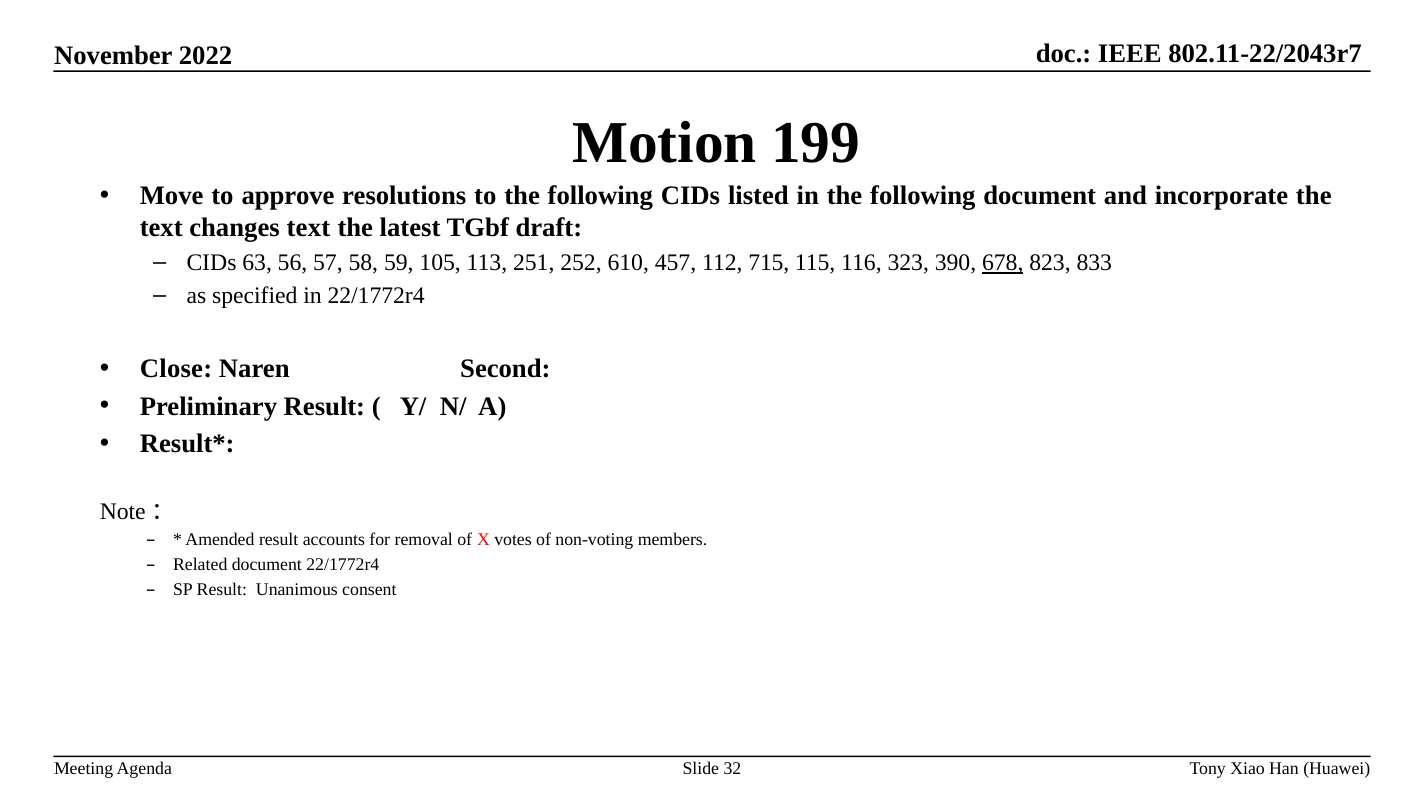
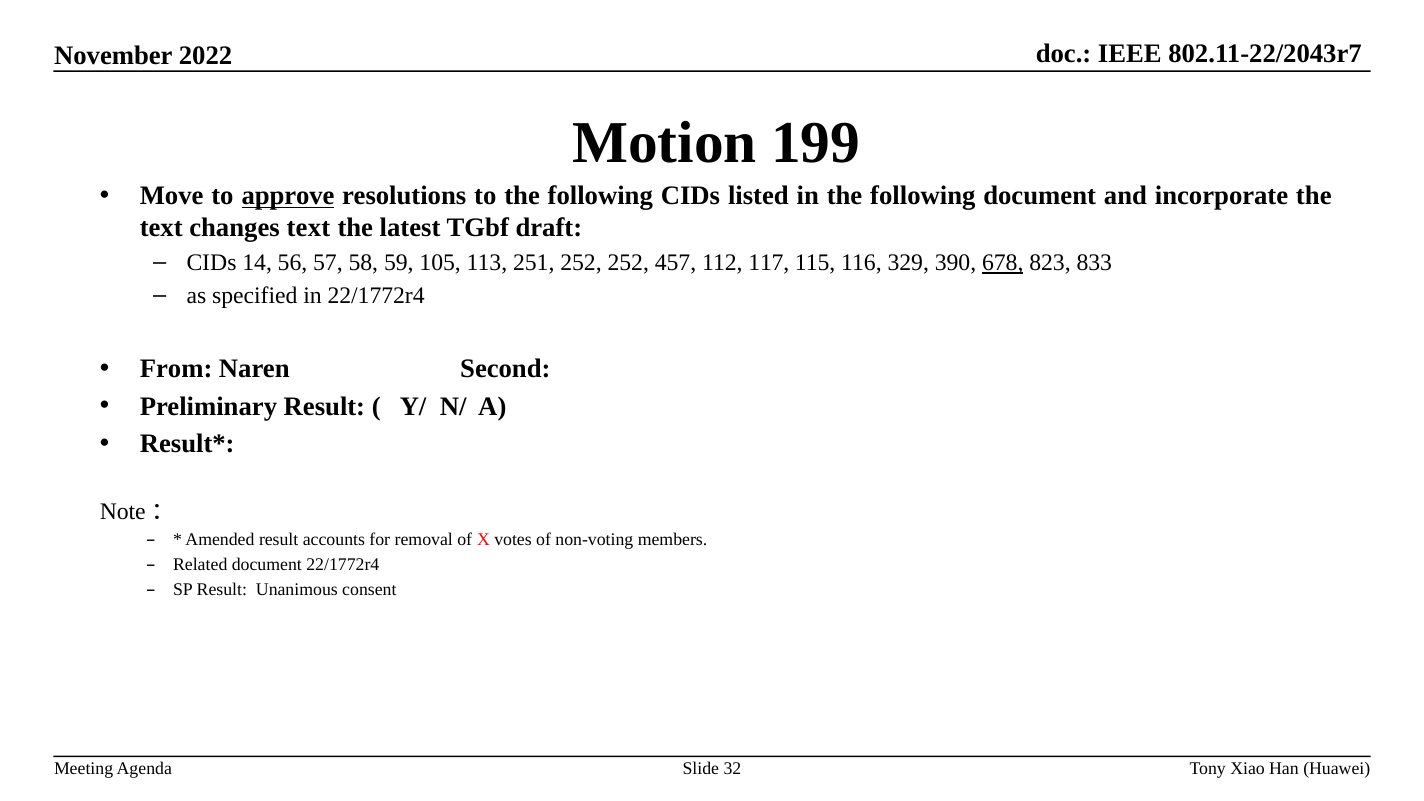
approve underline: none -> present (288, 196)
63: 63 -> 14 (257, 263)
252 610: 610 -> 252 (628, 263)
715: 715 -> 117 (769, 263)
323: 323 -> 329 (908, 263)
Close: Close -> From (176, 369)
